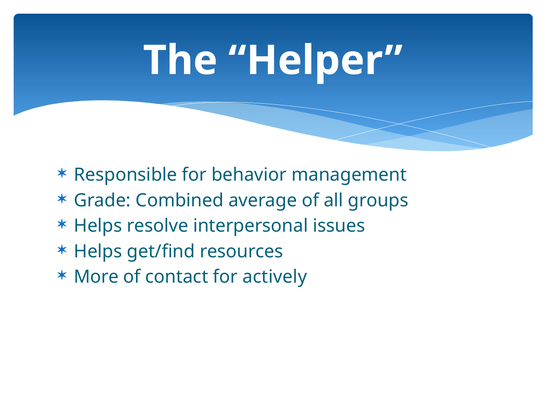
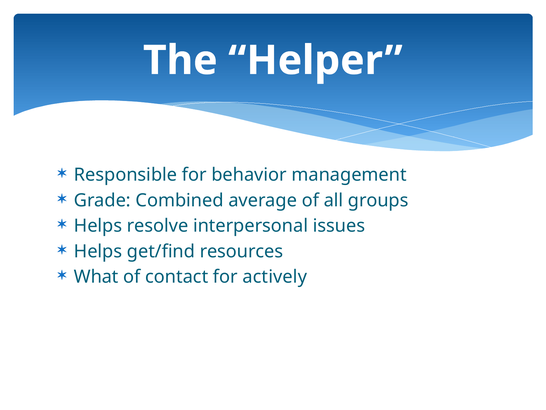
More: More -> What (96, 277)
